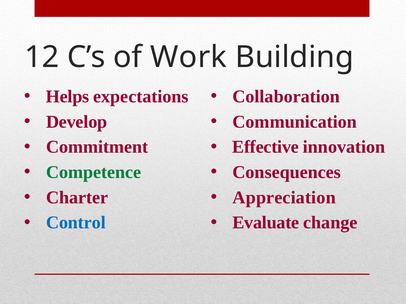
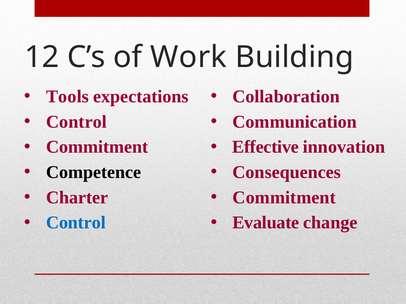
Helps: Helps -> Tools (67, 97)
Develop: Develop -> Control (77, 122)
Competence colour: green -> black (94, 173)
Appreciation: Appreciation -> Commitment (284, 198)
